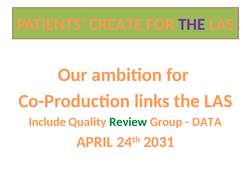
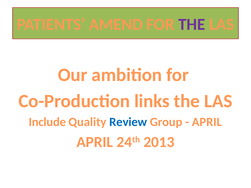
CREATE: CREATE -> AMEND (116, 24)
Review colour: green -> blue (128, 122)
DATA: DATA -> APRIL (207, 122)
2031: 2031 -> 2013 (159, 142)
